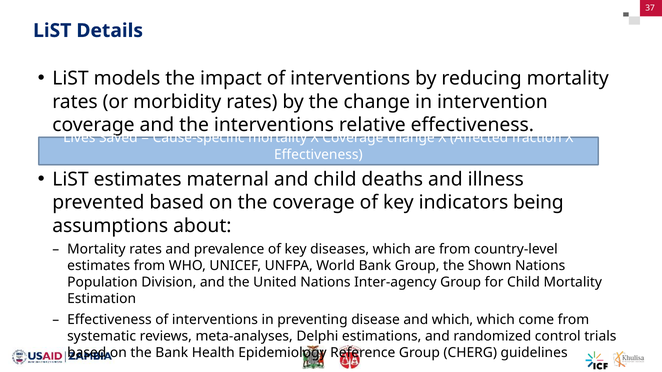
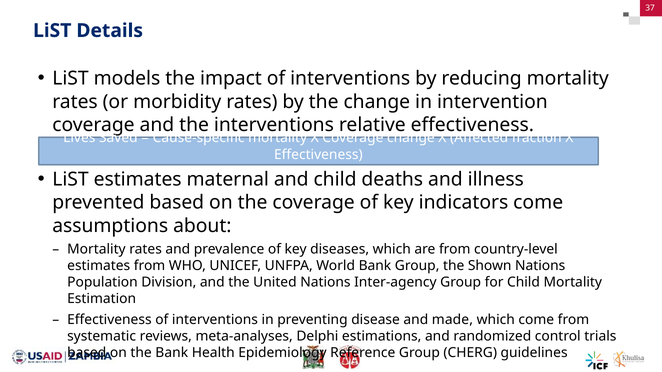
indicators being: being -> come (538, 203)
and which: which -> made (452, 320)
